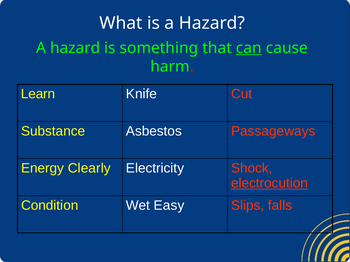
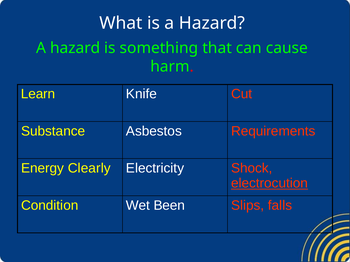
can underline: present -> none (249, 48)
Passageways: Passageways -> Requirements (273, 131)
Easy: Easy -> Been (169, 206)
